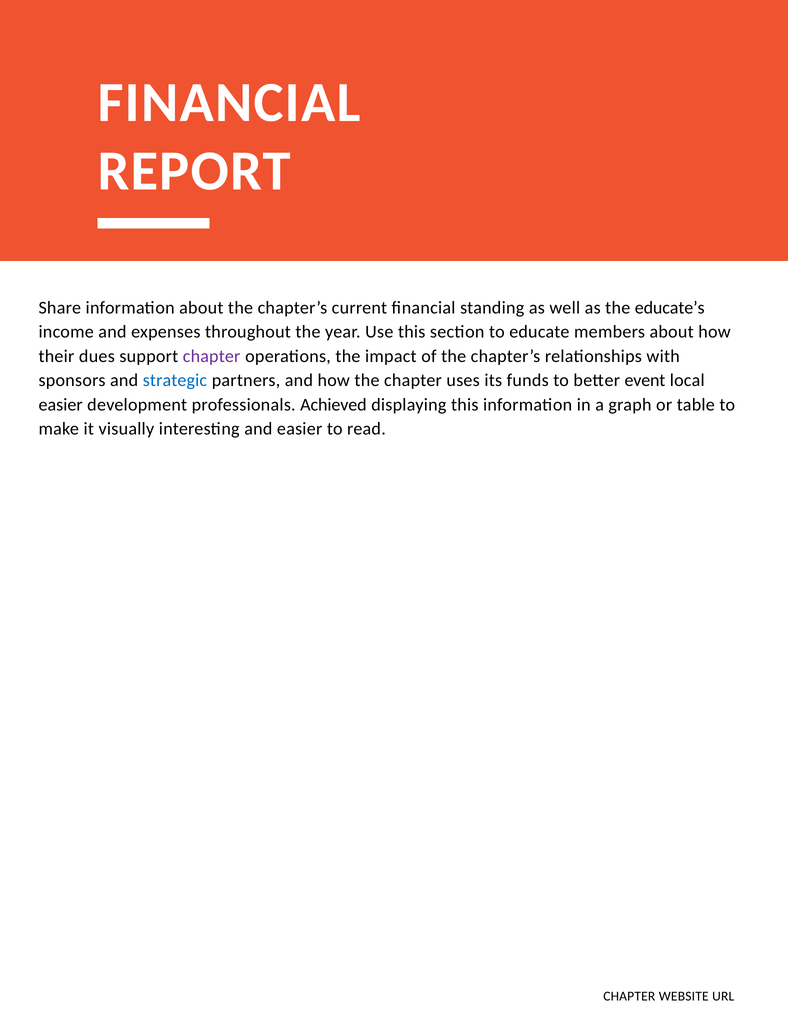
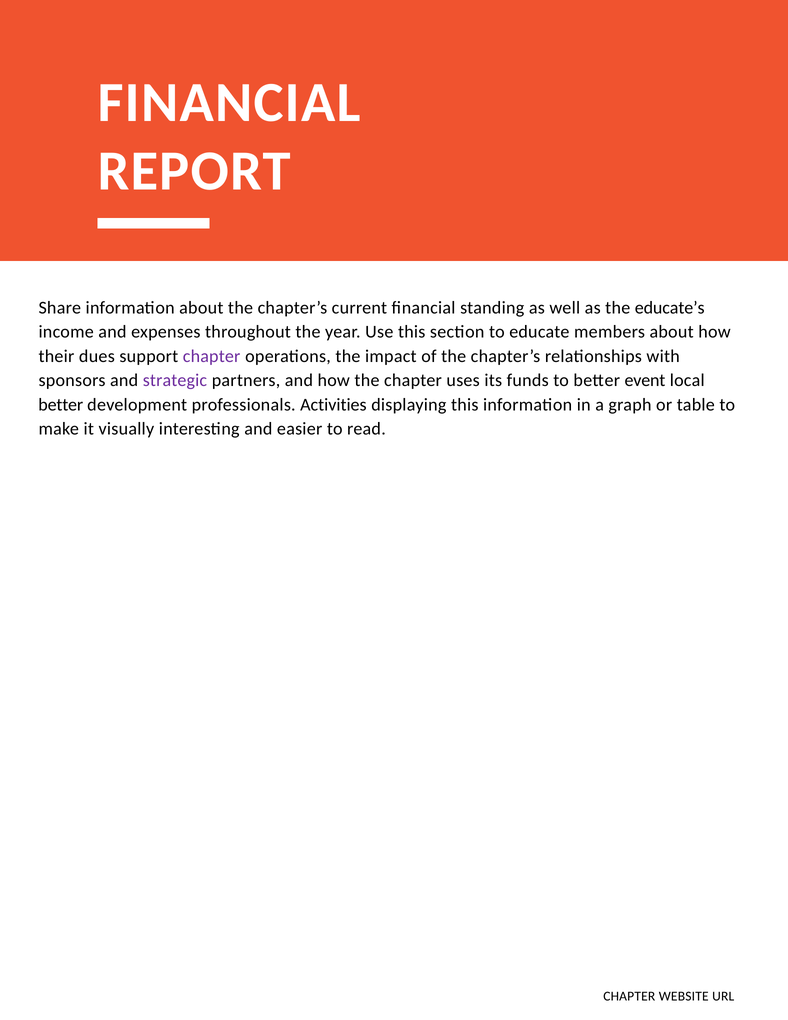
strategic colour: blue -> purple (175, 380)
easier: easier -> better (61, 405)
Achieved: Achieved -> Activities (333, 405)
